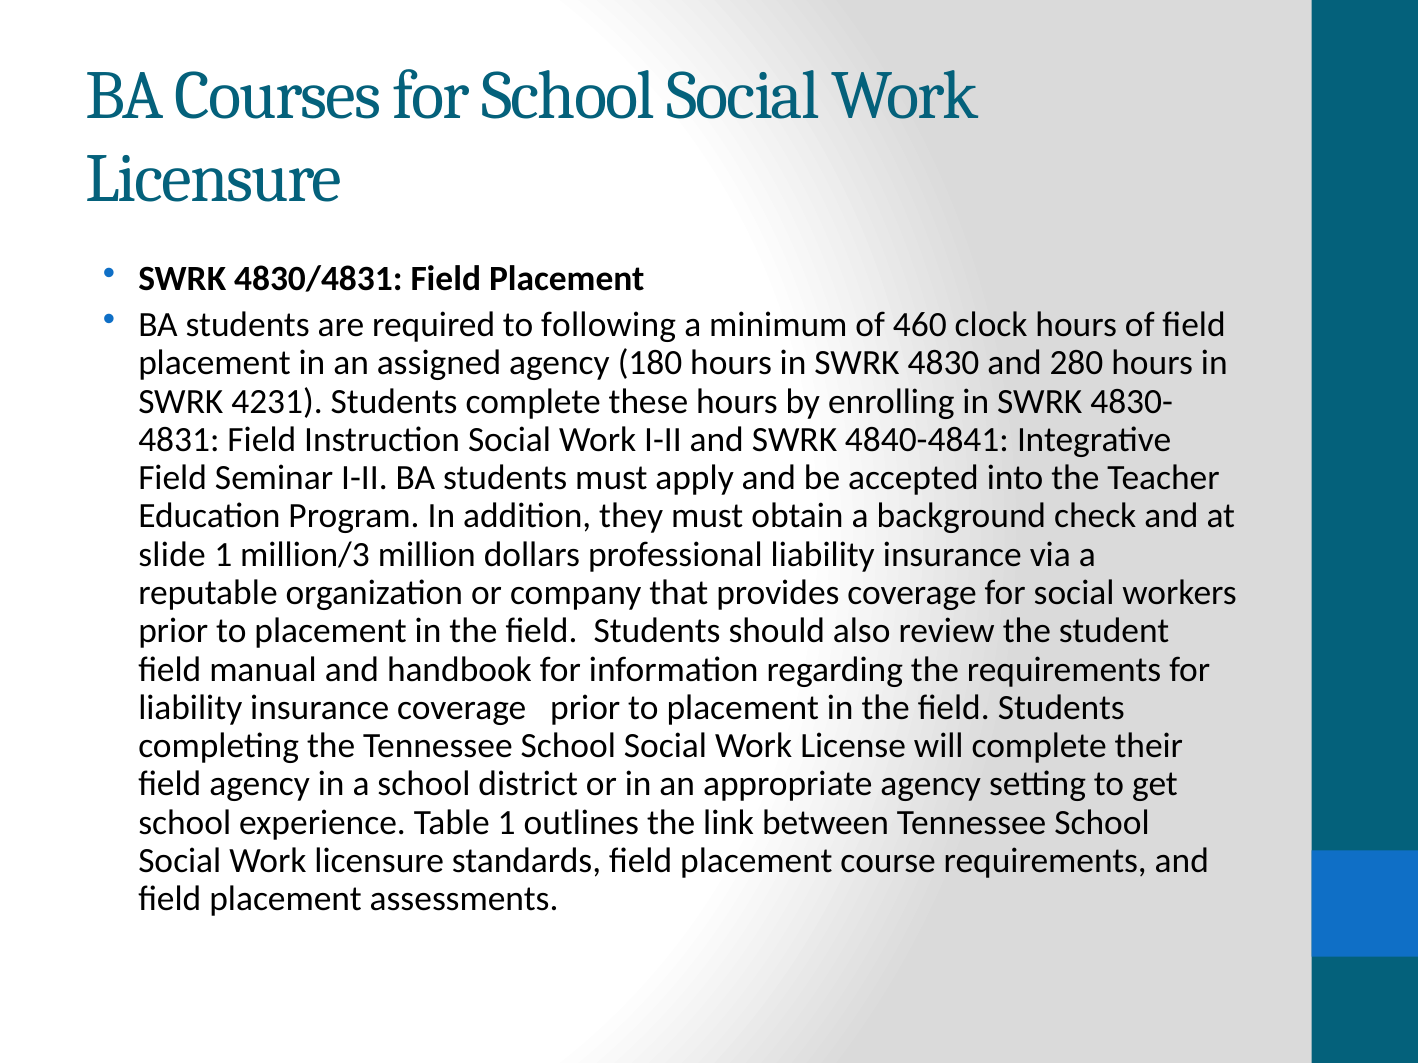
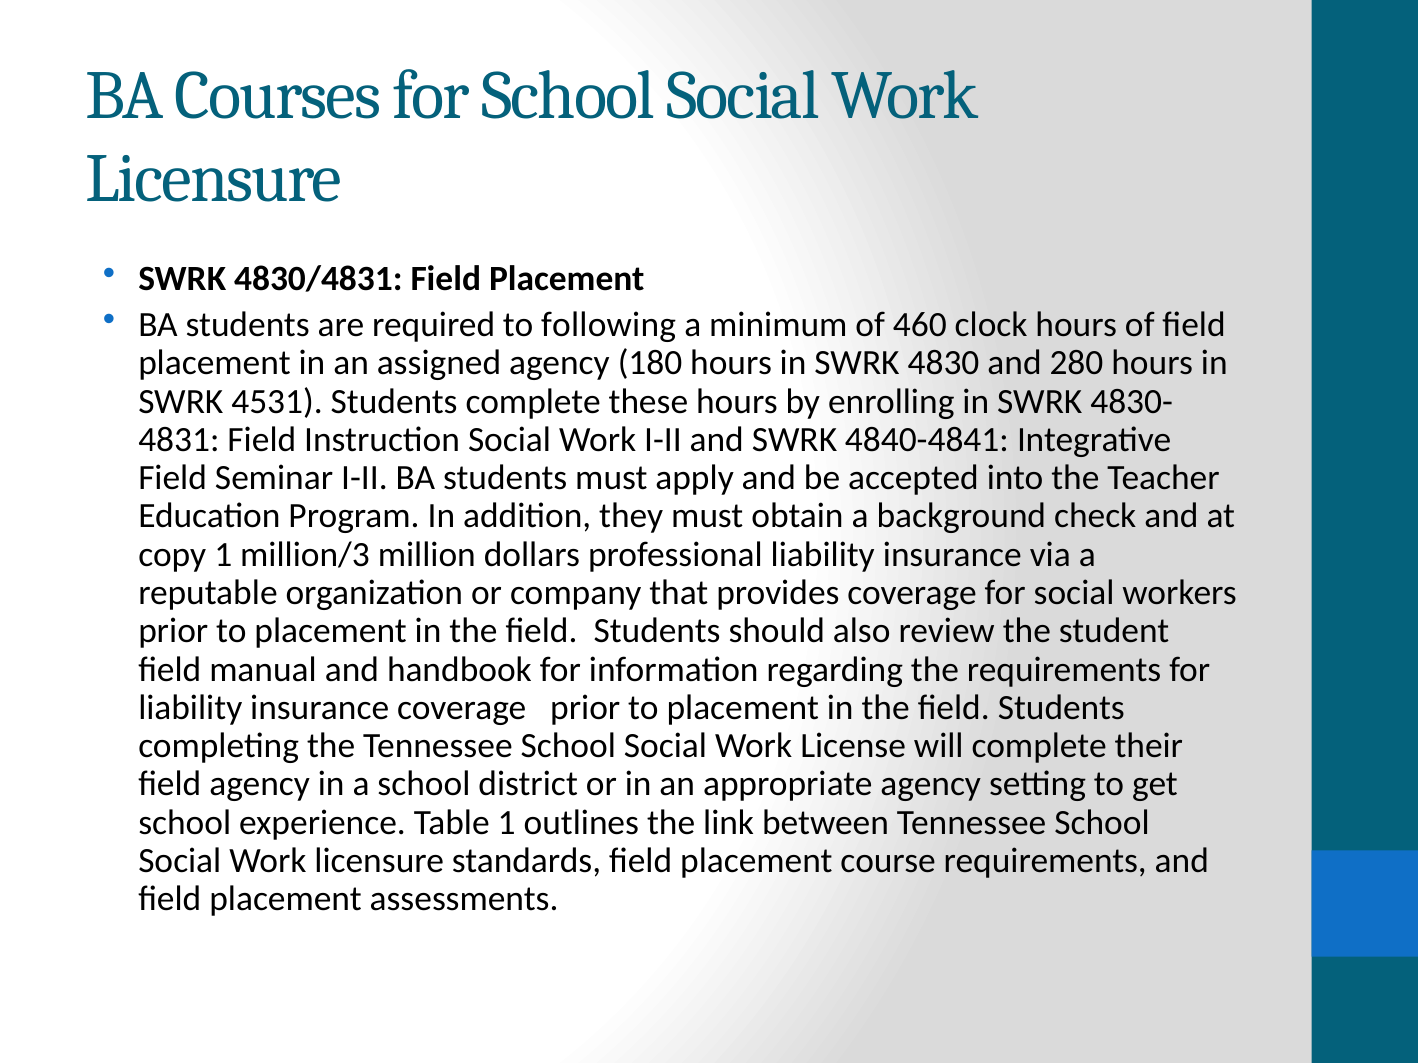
4231: 4231 -> 4531 (277, 402)
slide: slide -> copy (172, 555)
